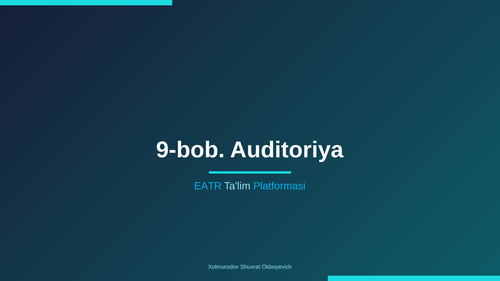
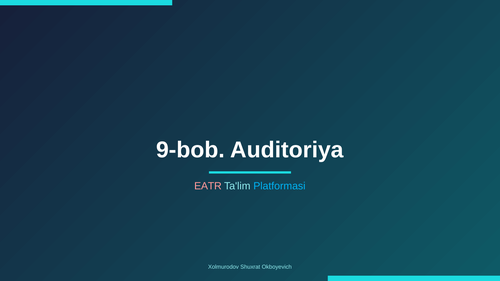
EATR colour: light blue -> pink (208, 186)
